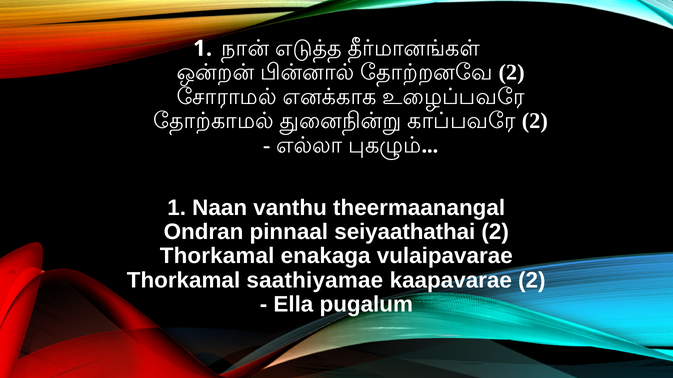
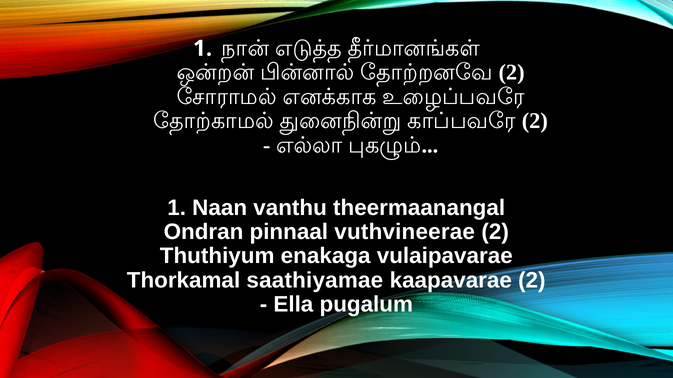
seiyaathathai: seiyaathathai -> vuthvineerae (405, 232)
Thorkamal: Thorkamal -> Thuthiyum (217, 256)
